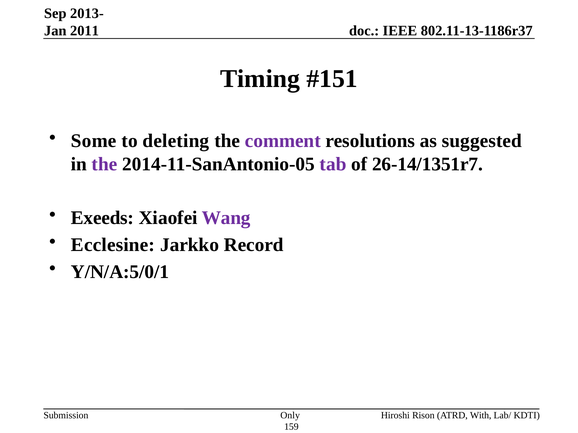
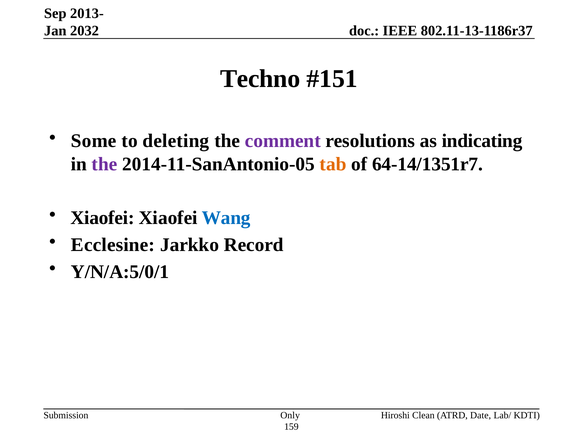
2011: 2011 -> 2032 (84, 31)
Timing: Timing -> Techno (260, 79)
suggested: suggested -> indicating (482, 141)
tab colour: purple -> orange (333, 164)
26-14/1351r7: 26-14/1351r7 -> 64-14/1351r7 (428, 164)
Exeeds: Exeeds -> Xiaofei (102, 218)
Wang colour: purple -> blue (226, 218)
Rison: Rison -> Clean (423, 416)
With: With -> Date (481, 416)
